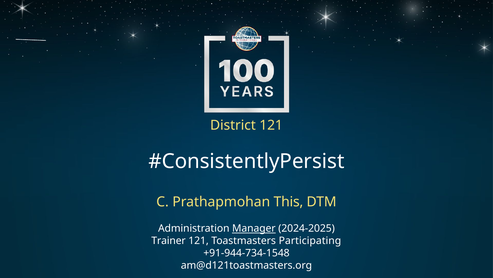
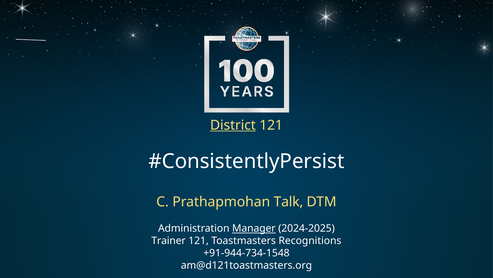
District underline: none -> present (233, 125)
This: This -> Talk (288, 201)
Participating: Participating -> Recognitions (310, 240)
